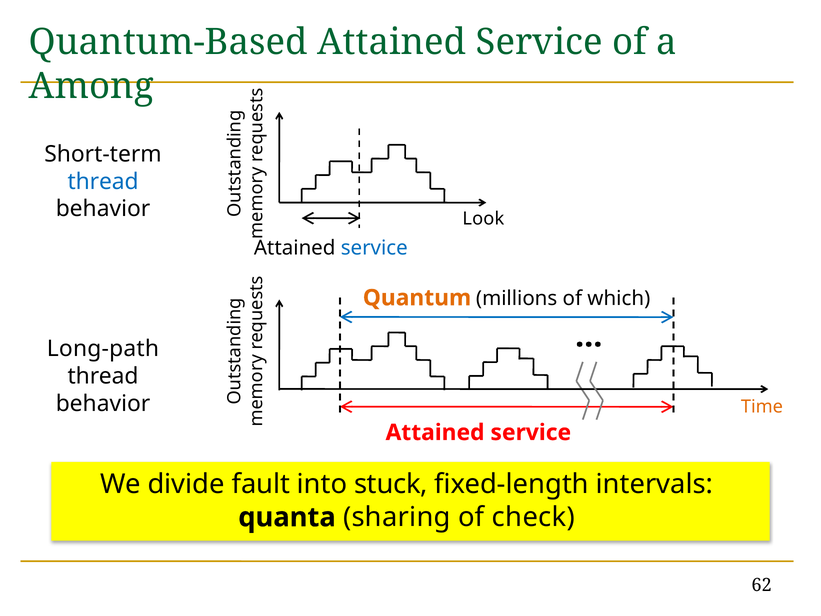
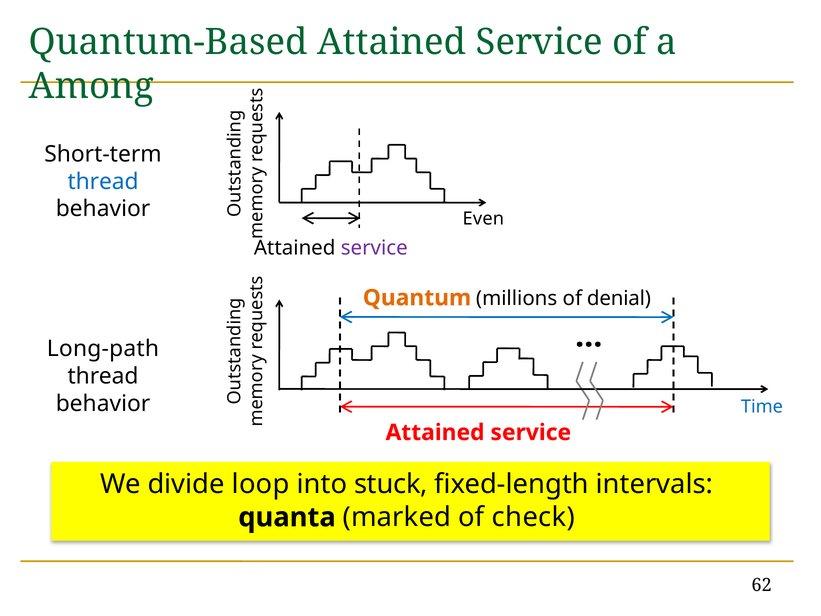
Look: Look -> Even (483, 219)
service colour: blue -> purple (374, 248)
which: which -> denial (619, 298)
Time colour: orange -> blue (762, 406)
fault: fault -> loop (261, 484)
sharing: sharing -> marked (397, 517)
